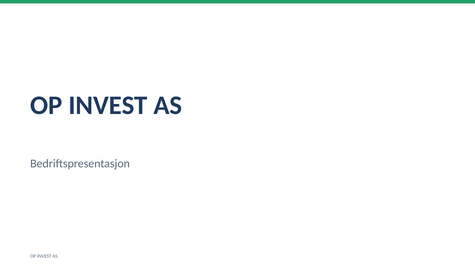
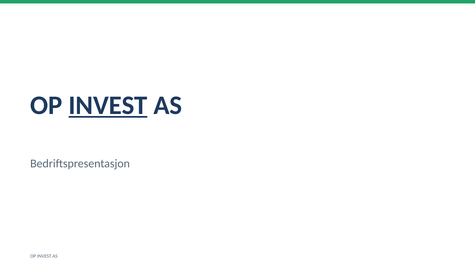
INVEST underline: none -> present (108, 105)
